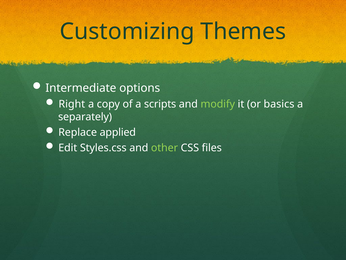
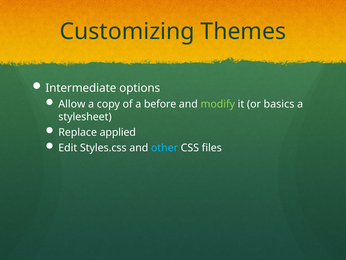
Right: Right -> Allow (72, 104)
scripts: scripts -> before (160, 104)
separately: separately -> stylesheet (85, 117)
other colour: light green -> light blue (164, 148)
